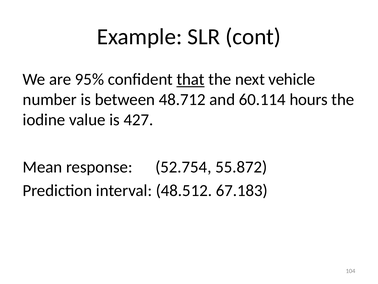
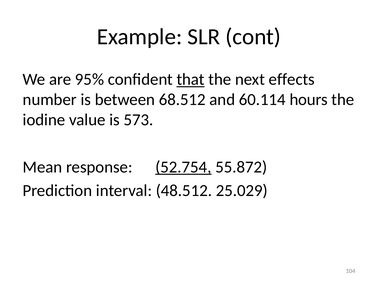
vehicle: vehicle -> effects (292, 79)
48.712: 48.712 -> 68.512 (182, 99)
427: 427 -> 573 (138, 120)
52.754 underline: none -> present (183, 167)
67.183: 67.183 -> 25.029 (242, 190)
